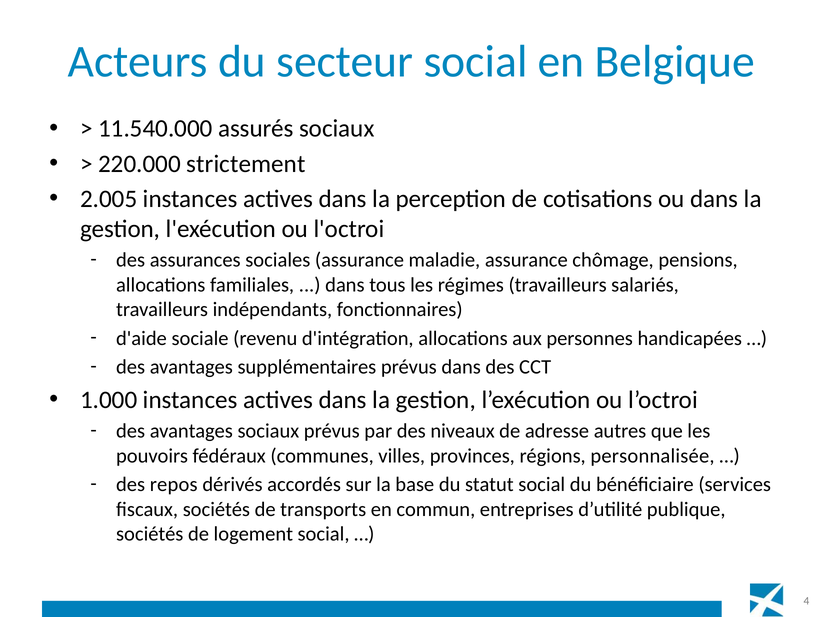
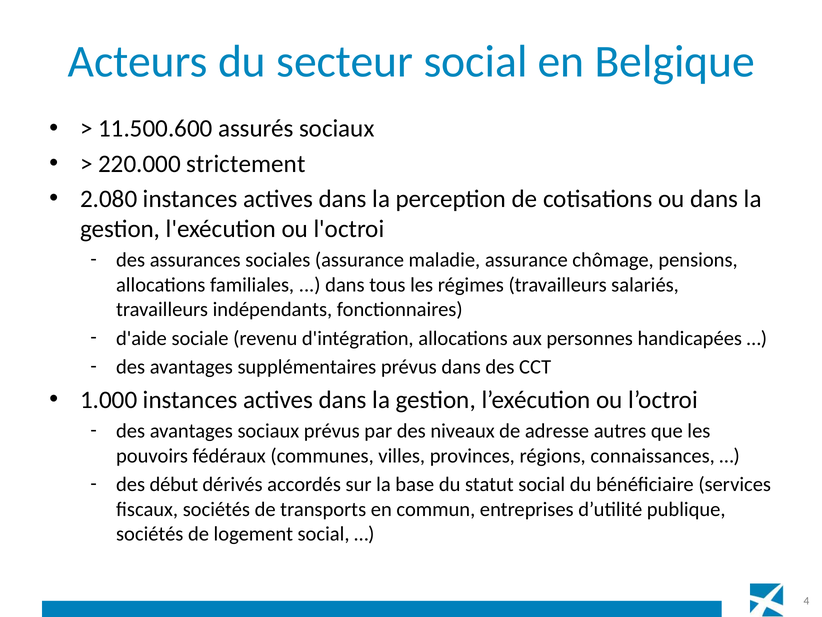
11.540.000: 11.540.000 -> 11.500.600 (155, 128)
2.005: 2.005 -> 2.080 (109, 199)
personnalisée: personnalisée -> connaissances (653, 455)
repos: repos -> début (174, 484)
